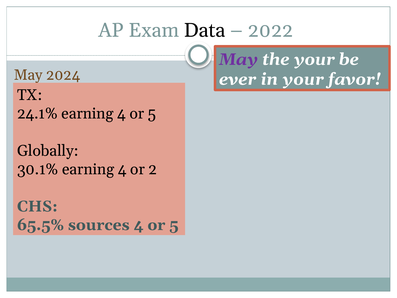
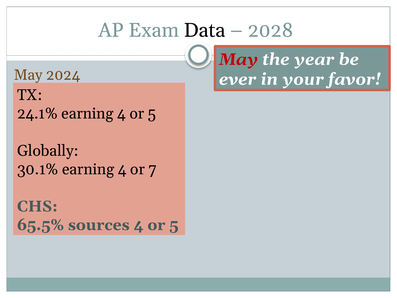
2022: 2022 -> 2028 (271, 30)
May colour: purple -> red (238, 59)
the your: your -> year (314, 59)
2: 2 -> 7 (153, 169)
